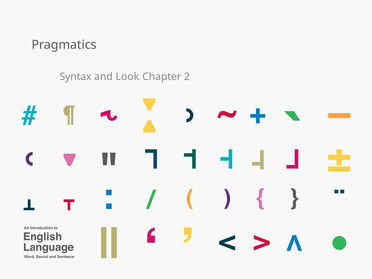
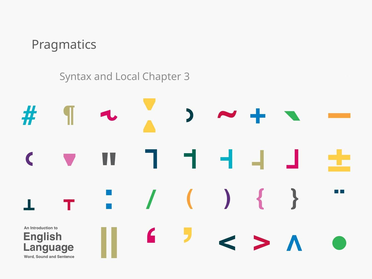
Look: Look -> Local (128, 77)
2: 2 -> 3 (187, 77)
